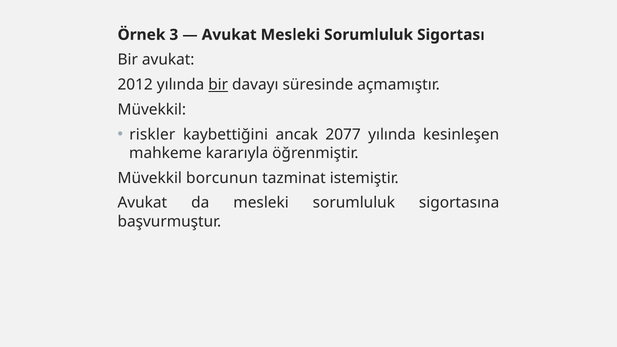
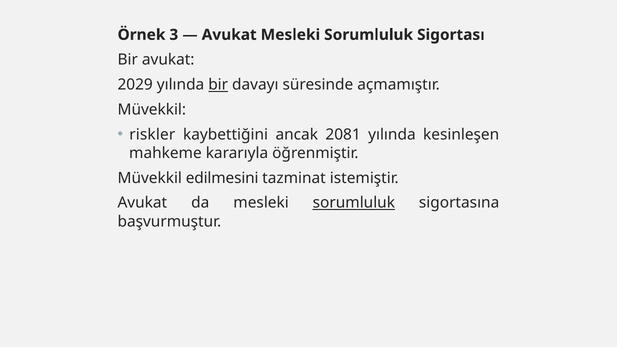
2012: 2012 -> 2029 (135, 85)
2077: 2077 -> 2081 (343, 135)
borcunun: borcunun -> edilmesini (222, 178)
sorumluluk underline: none -> present (354, 203)
